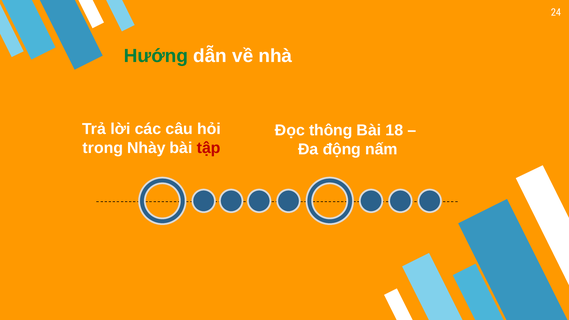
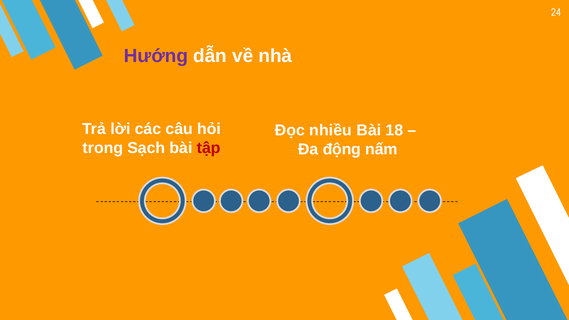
Hướng colour: green -> purple (156, 56)
thông: thông -> nhiều (331, 130)
Nhày: Nhày -> Sạch (146, 148)
